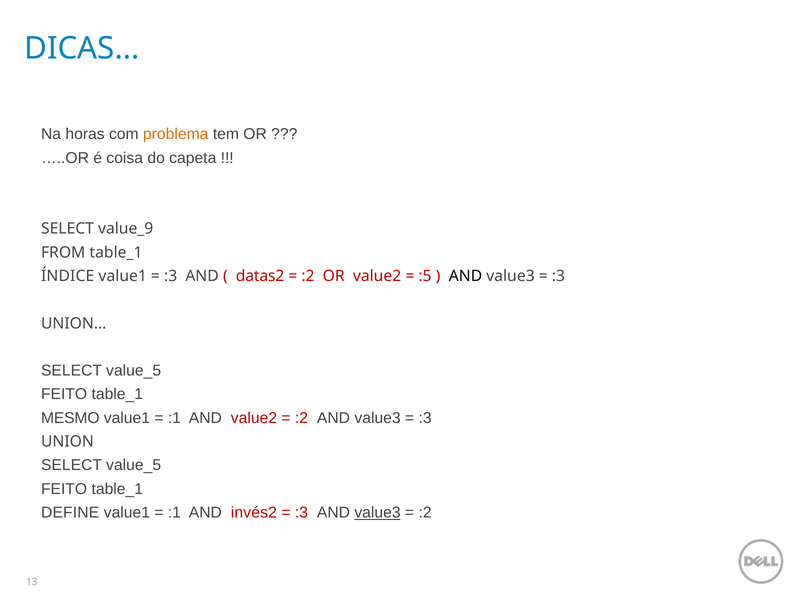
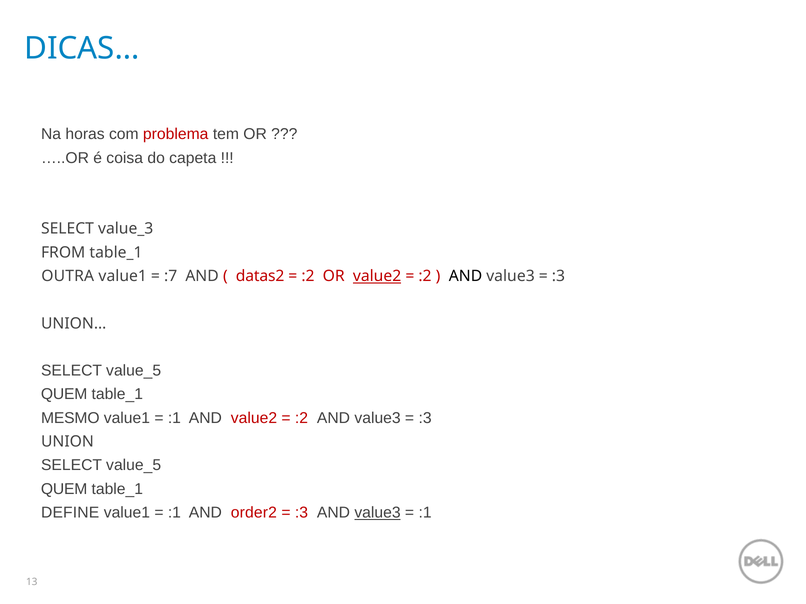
problema colour: orange -> red (176, 134)
value_9: value_9 -> value_3 (126, 229)
ÍNDICE: ÍNDICE -> OUTRA (68, 276)
:3: :3 -> :7 (171, 276)
value2 underline: none -> present (377, 276)
:5: :5 -> :2 (425, 276)
FEITO: FEITO -> QUEM (64, 395)
FEITO: FEITO -> QUEM (64, 489)
invés2: invés2 -> order2 (254, 513)
:2: :2 -> :1 (425, 513)
